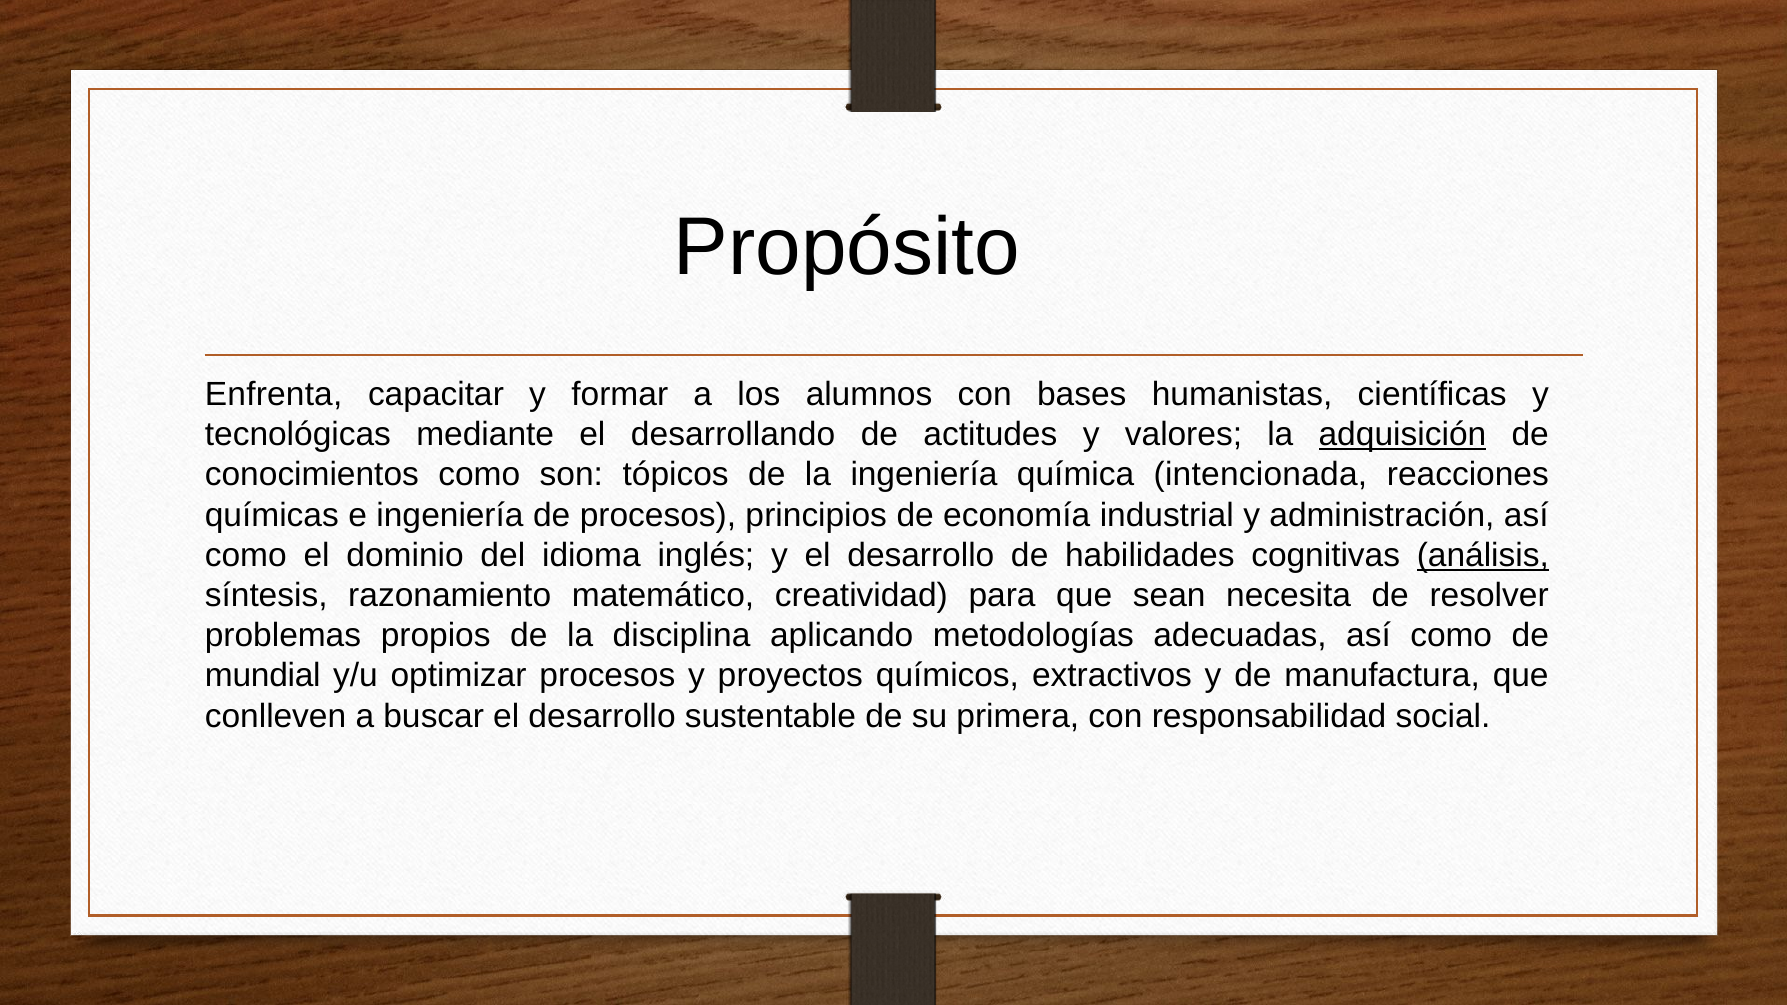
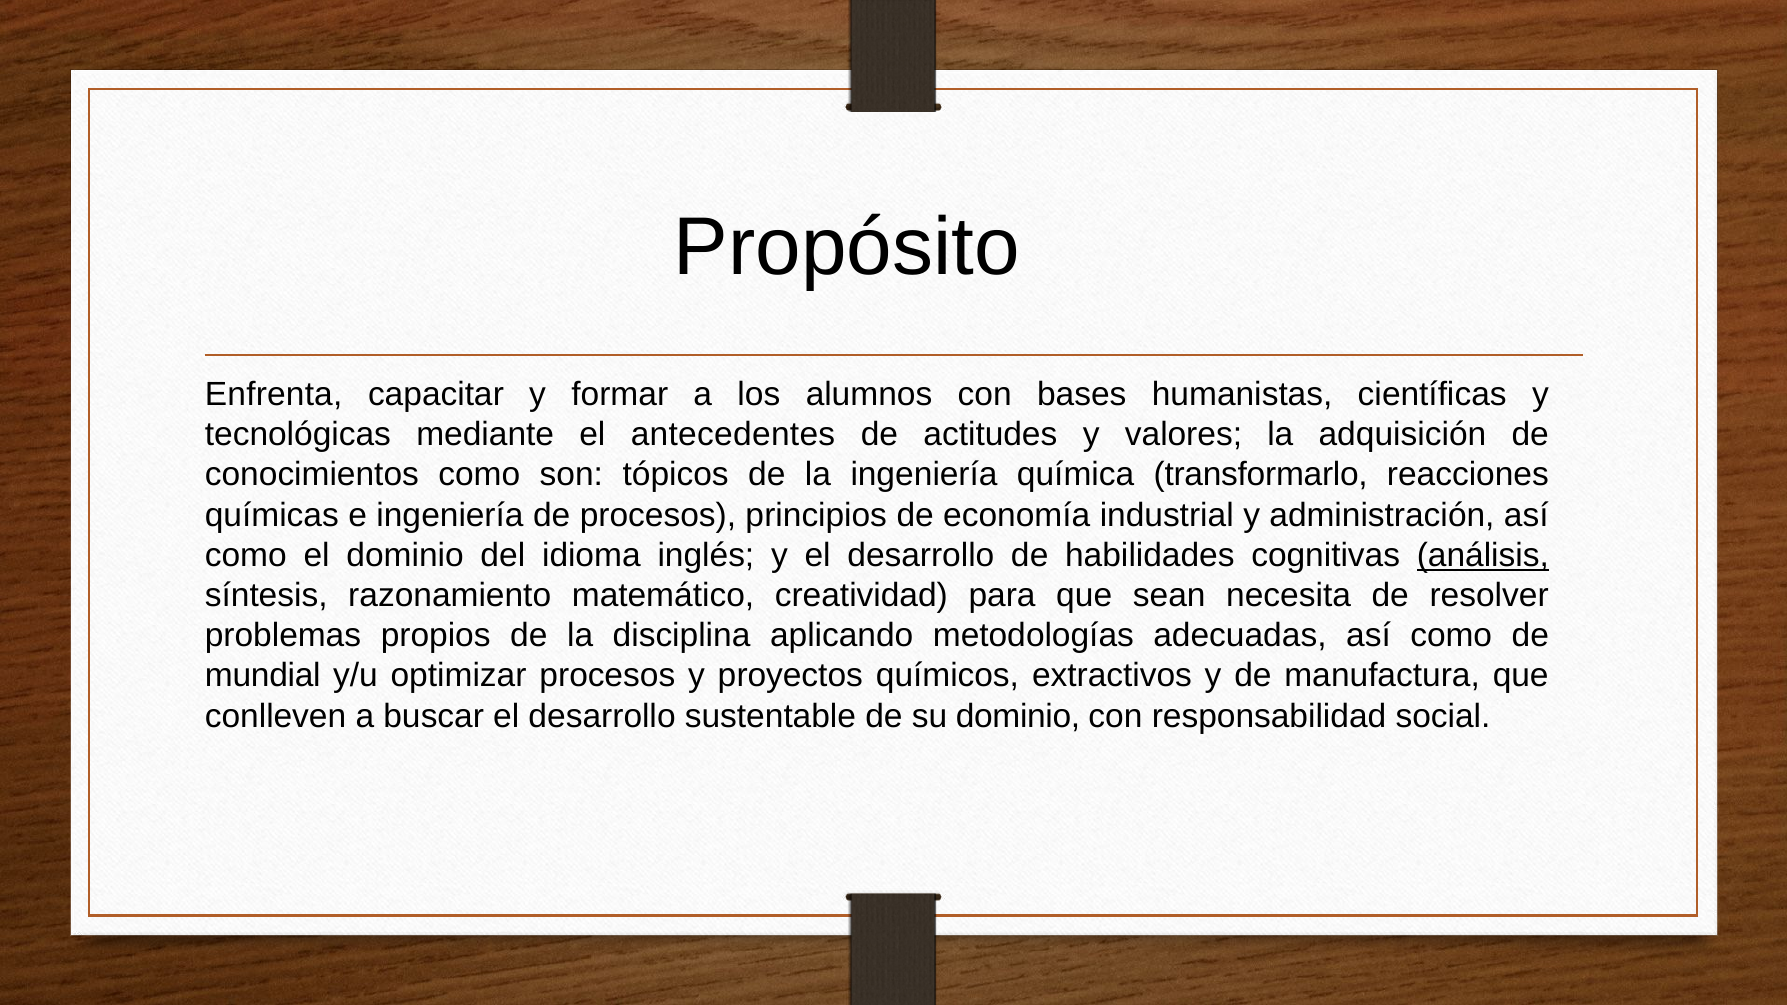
desarrollando: desarrollando -> antecedentes (733, 435)
adquisición underline: present -> none (1402, 435)
intencionada: intencionada -> transformarlo (1261, 475)
su primera: primera -> dominio (1018, 716)
